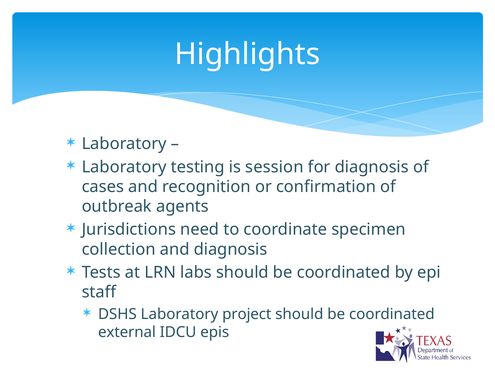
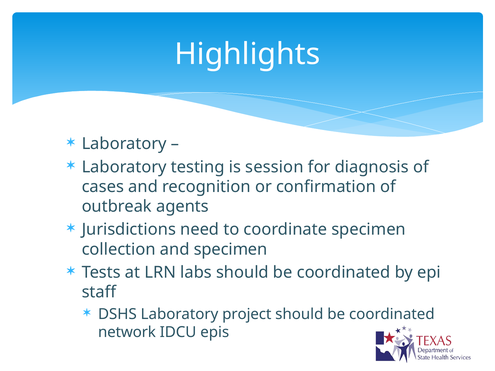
and diagnosis: diagnosis -> specimen (231, 249)
external: external -> network (127, 332)
